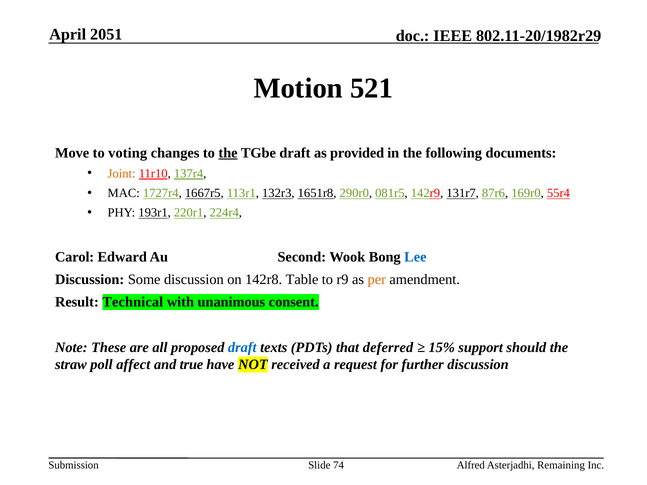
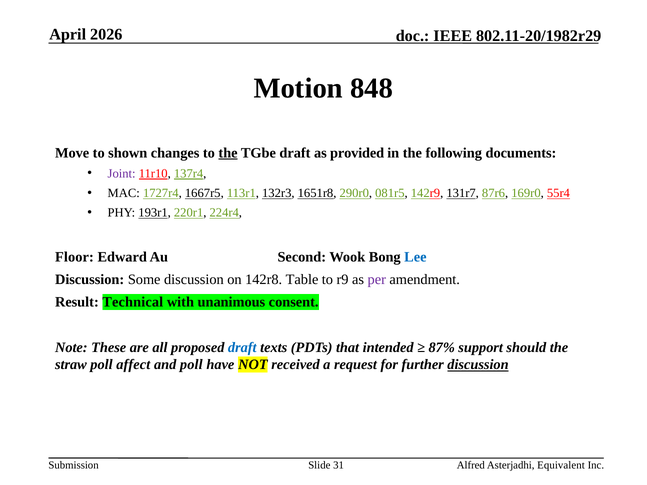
2051: 2051 -> 2026 (106, 34)
521: 521 -> 848 (372, 88)
voting: voting -> shown (128, 153)
Joint colour: orange -> purple (122, 174)
Carol: Carol -> Floor (74, 257)
per colour: orange -> purple (377, 280)
deferred: deferred -> intended (388, 348)
15%: 15% -> 87% (442, 348)
and true: true -> poll (191, 365)
discussion underline: none -> present (478, 365)
74: 74 -> 31 (339, 465)
Remaining: Remaining -> Equivalent (561, 465)
